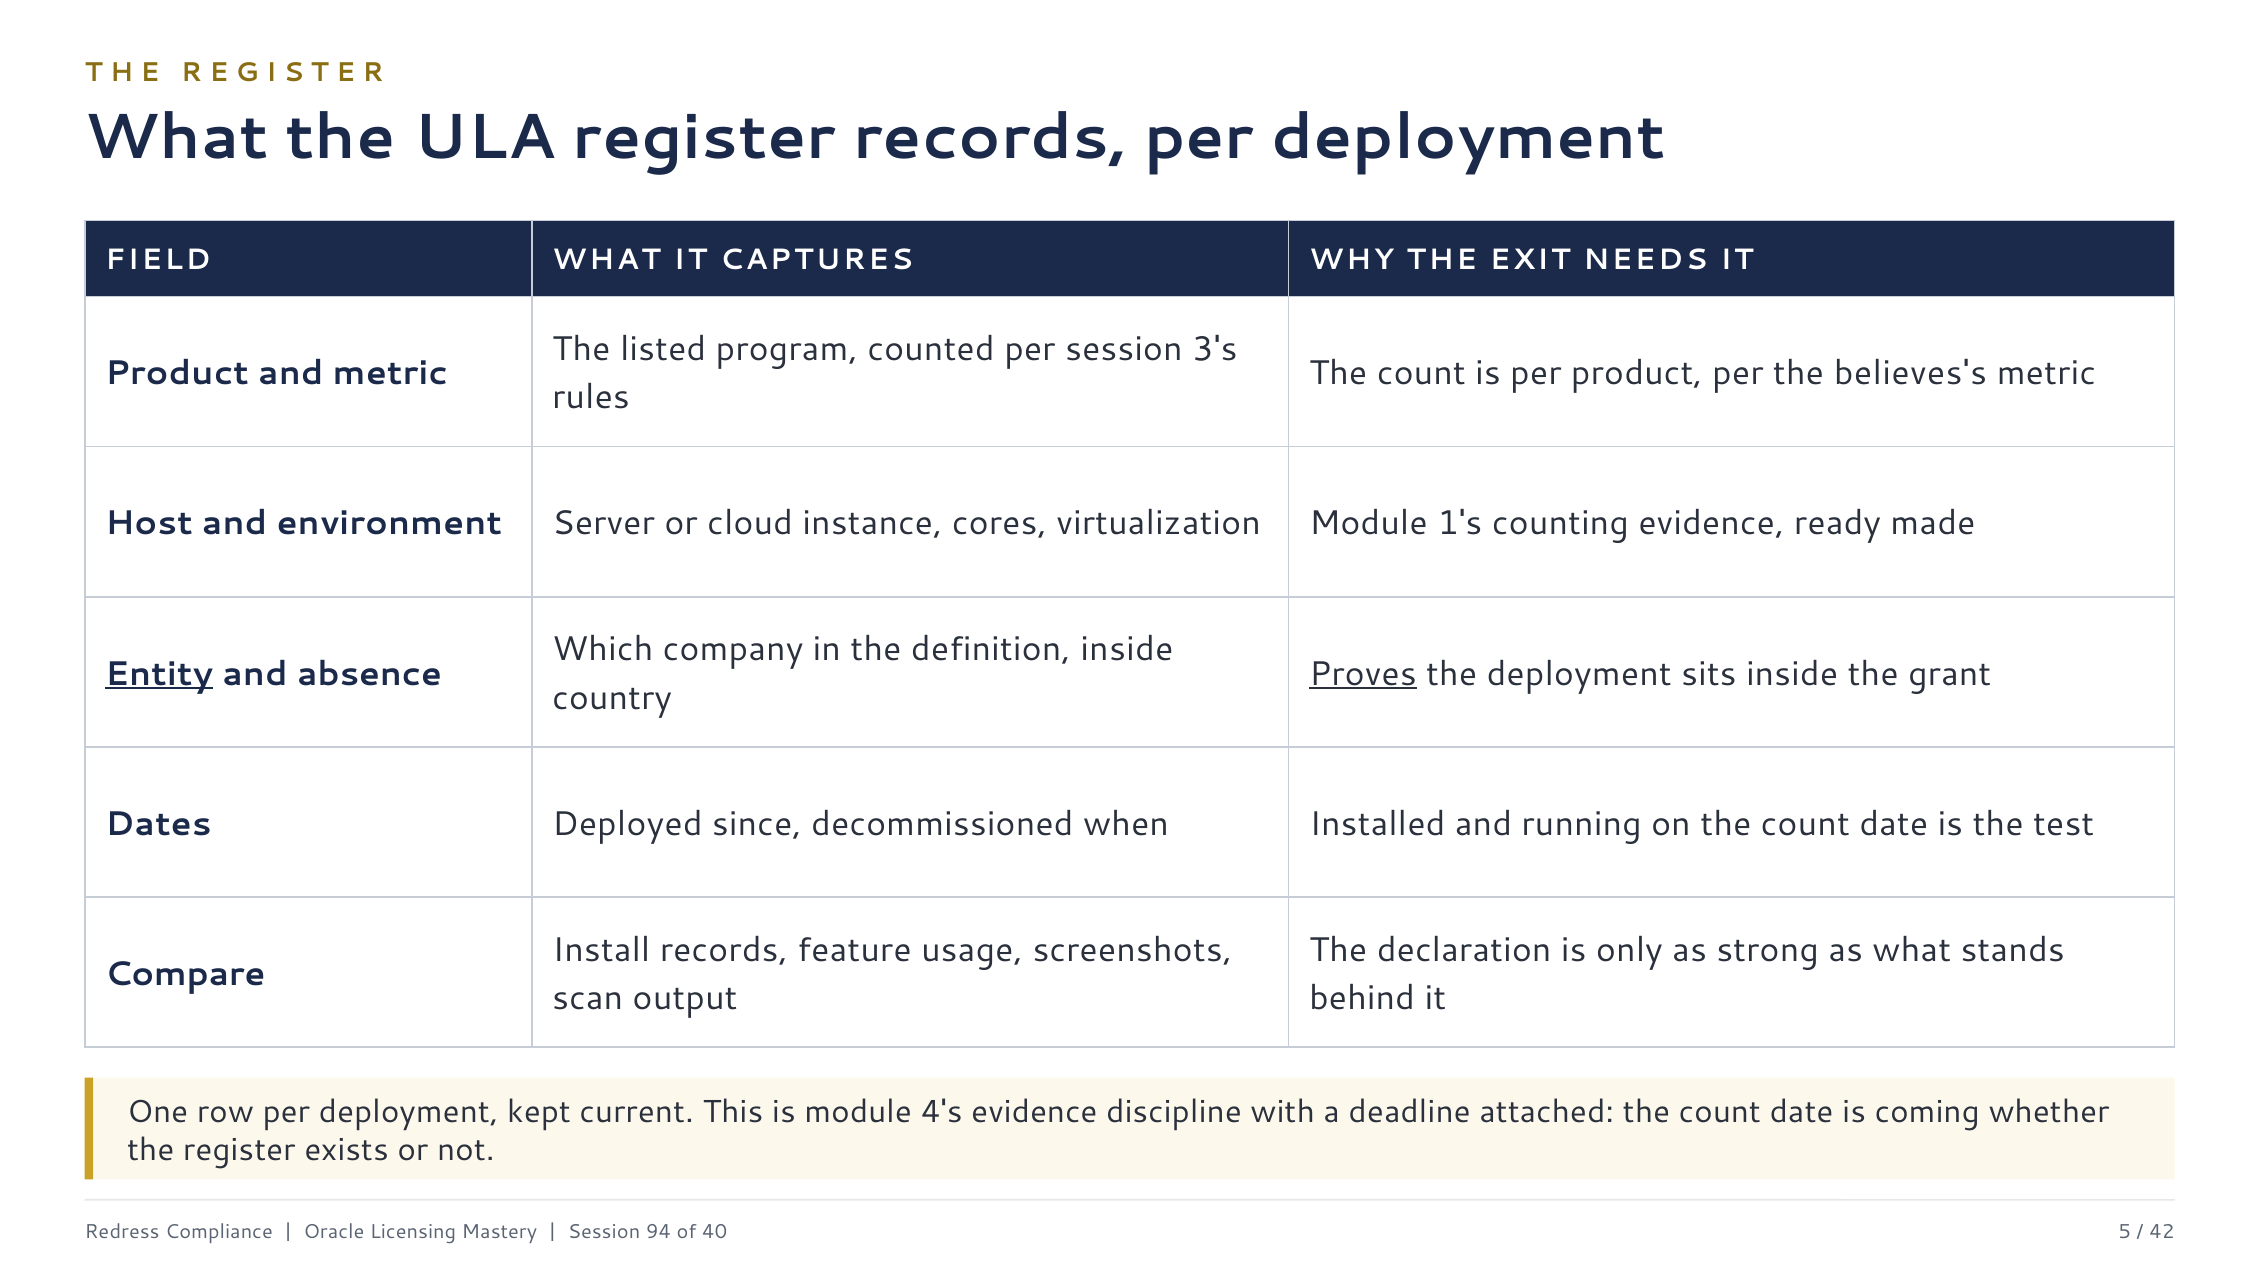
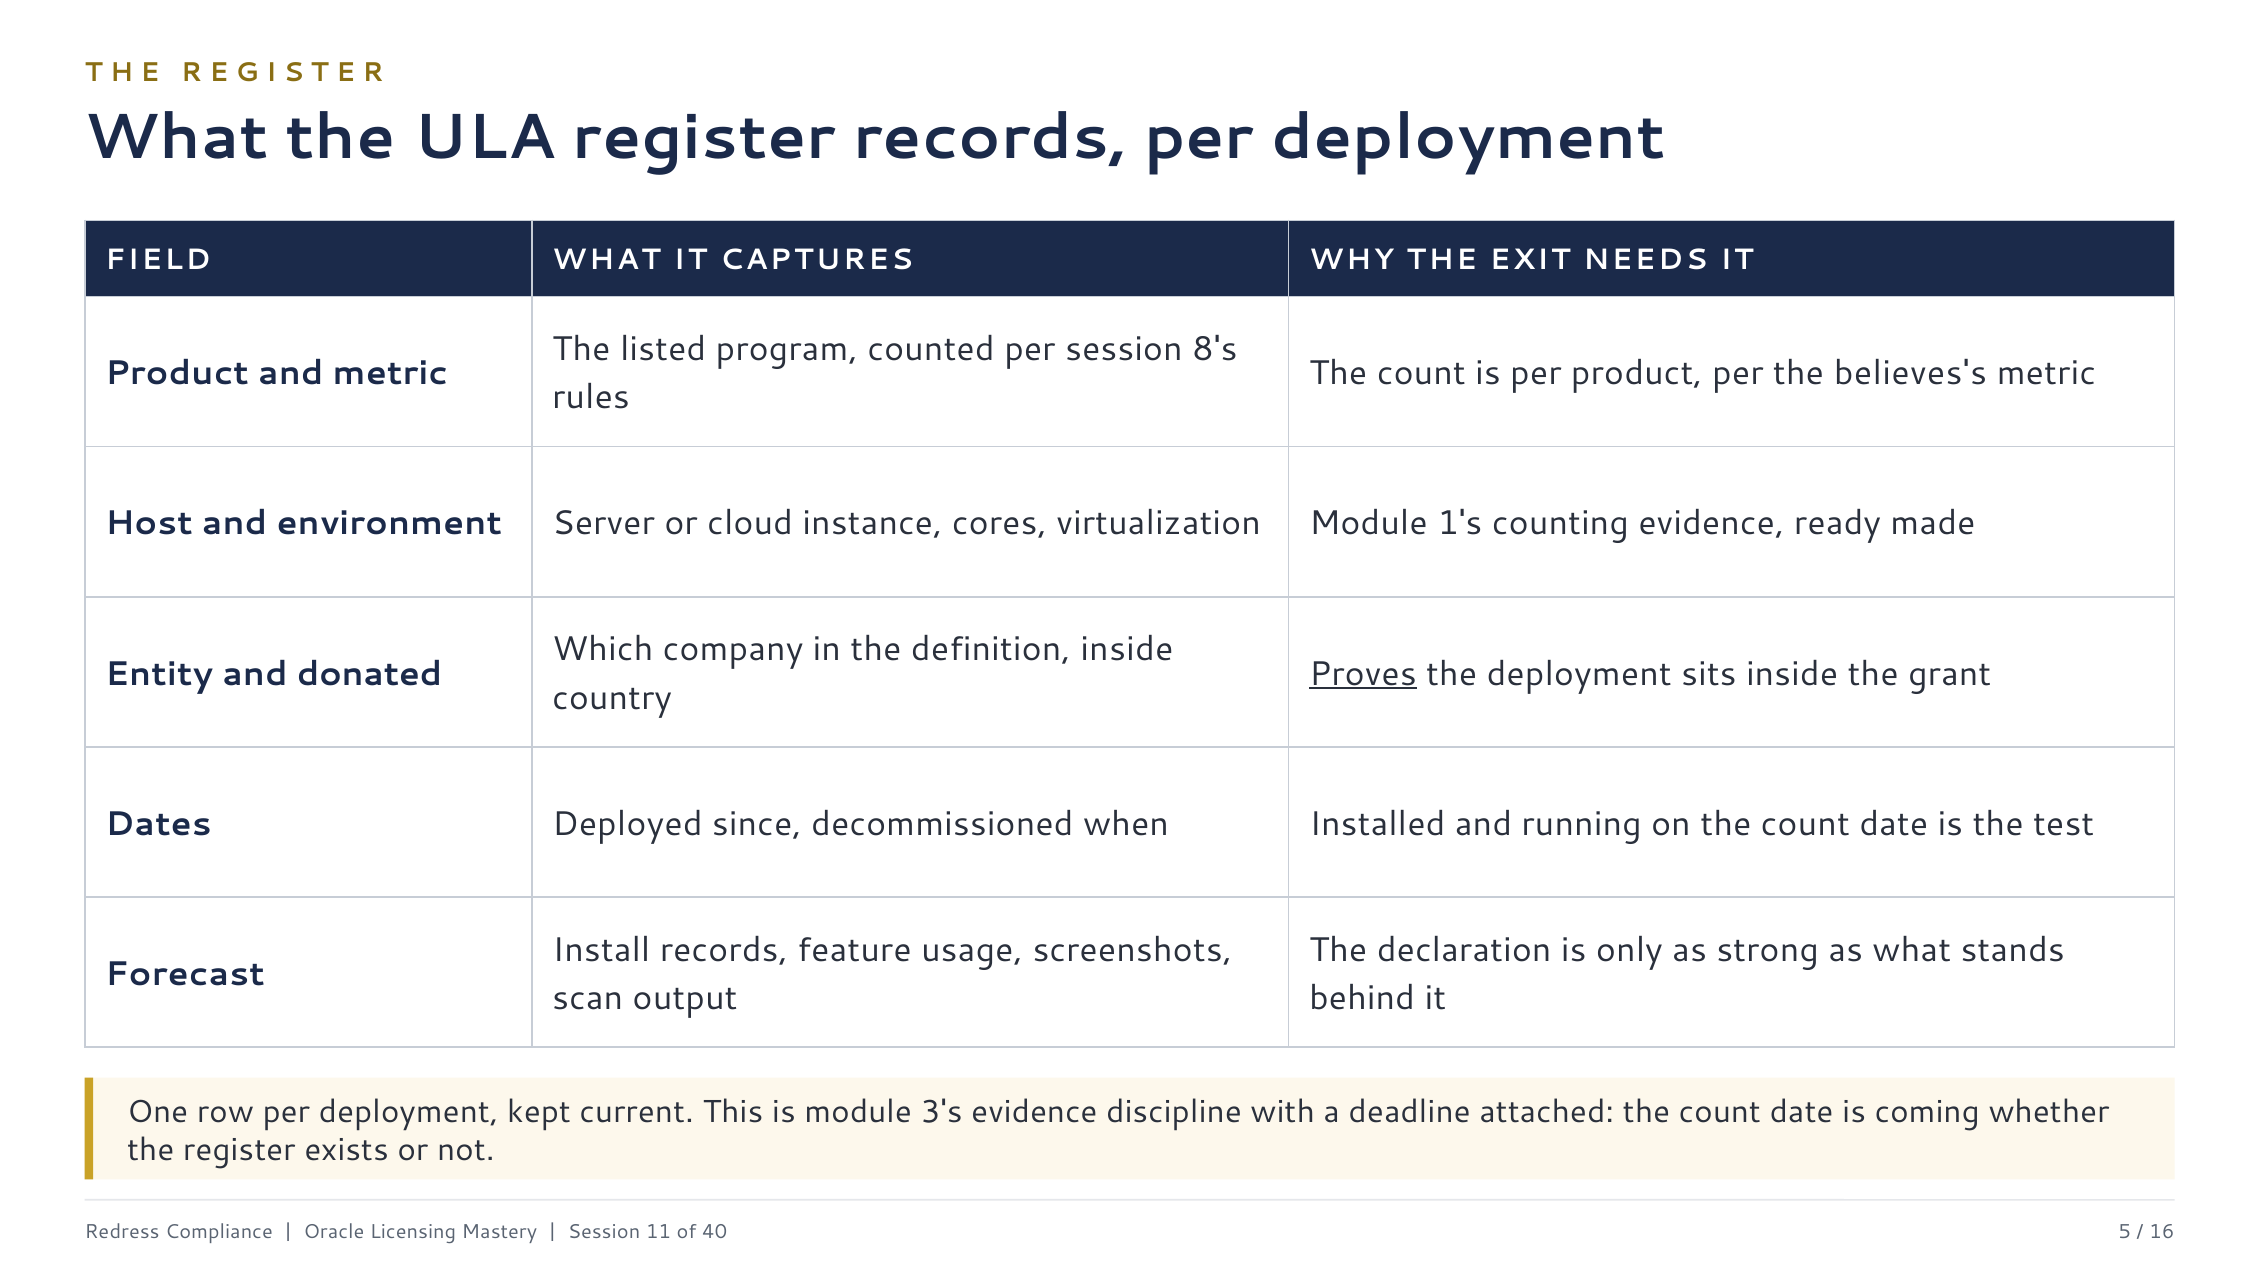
3's: 3's -> 8's (1215, 349)
Entity underline: present -> none (159, 674)
absence: absence -> donated (370, 674)
Compare: Compare -> Forecast (185, 974)
4's: 4's -> 3's (942, 1112)
94: 94 -> 11 (658, 1232)
42: 42 -> 16 (2162, 1232)
